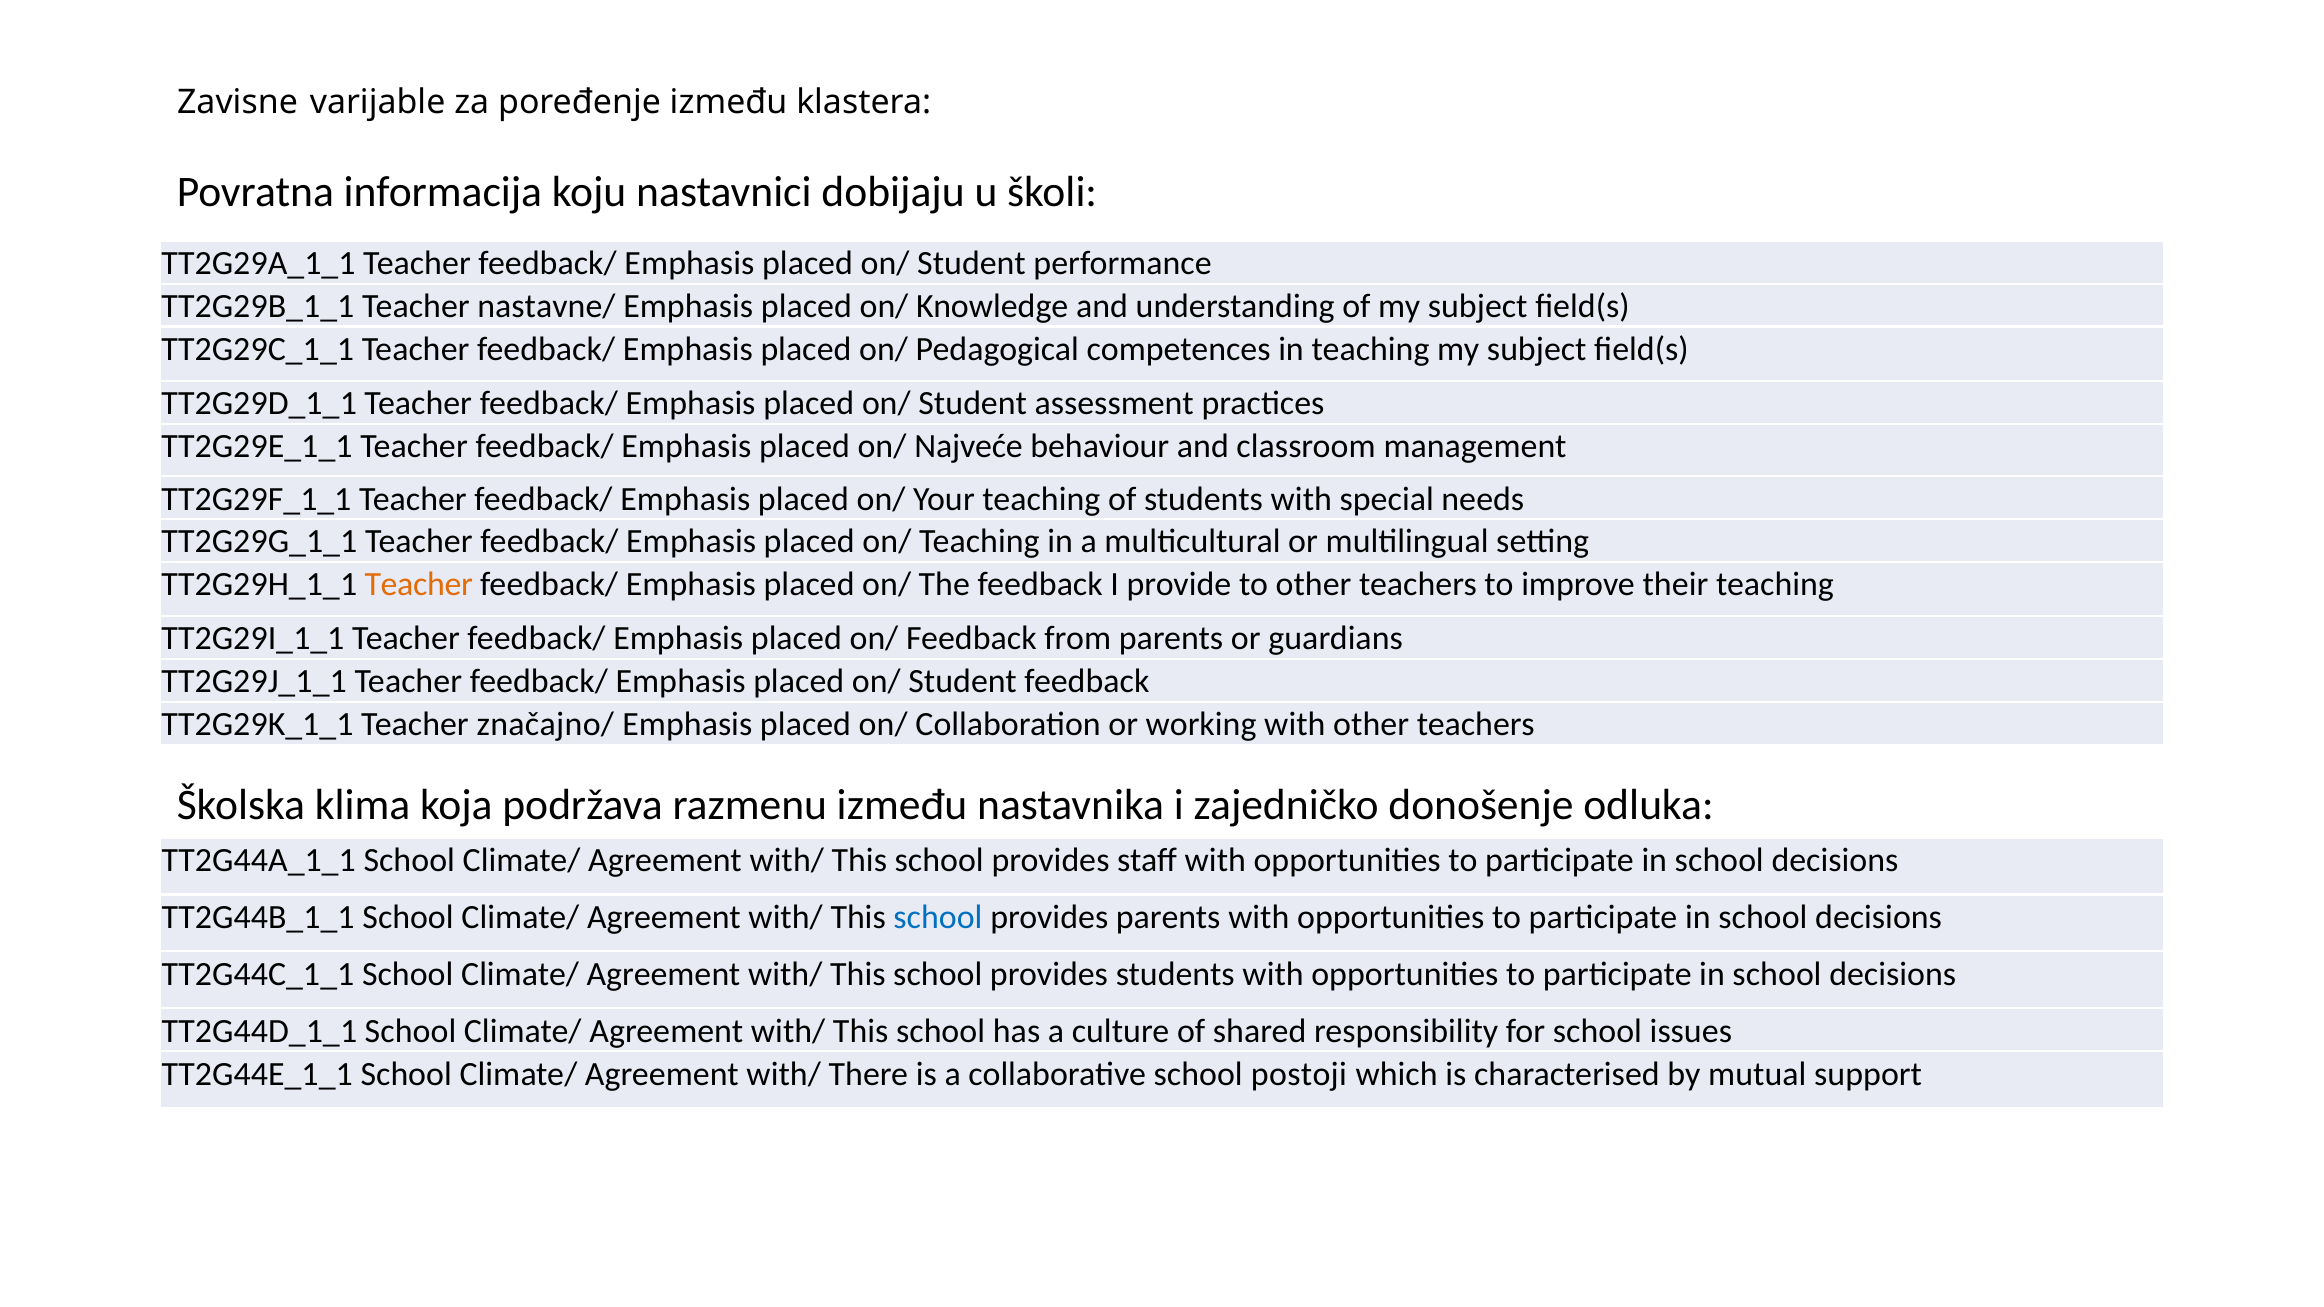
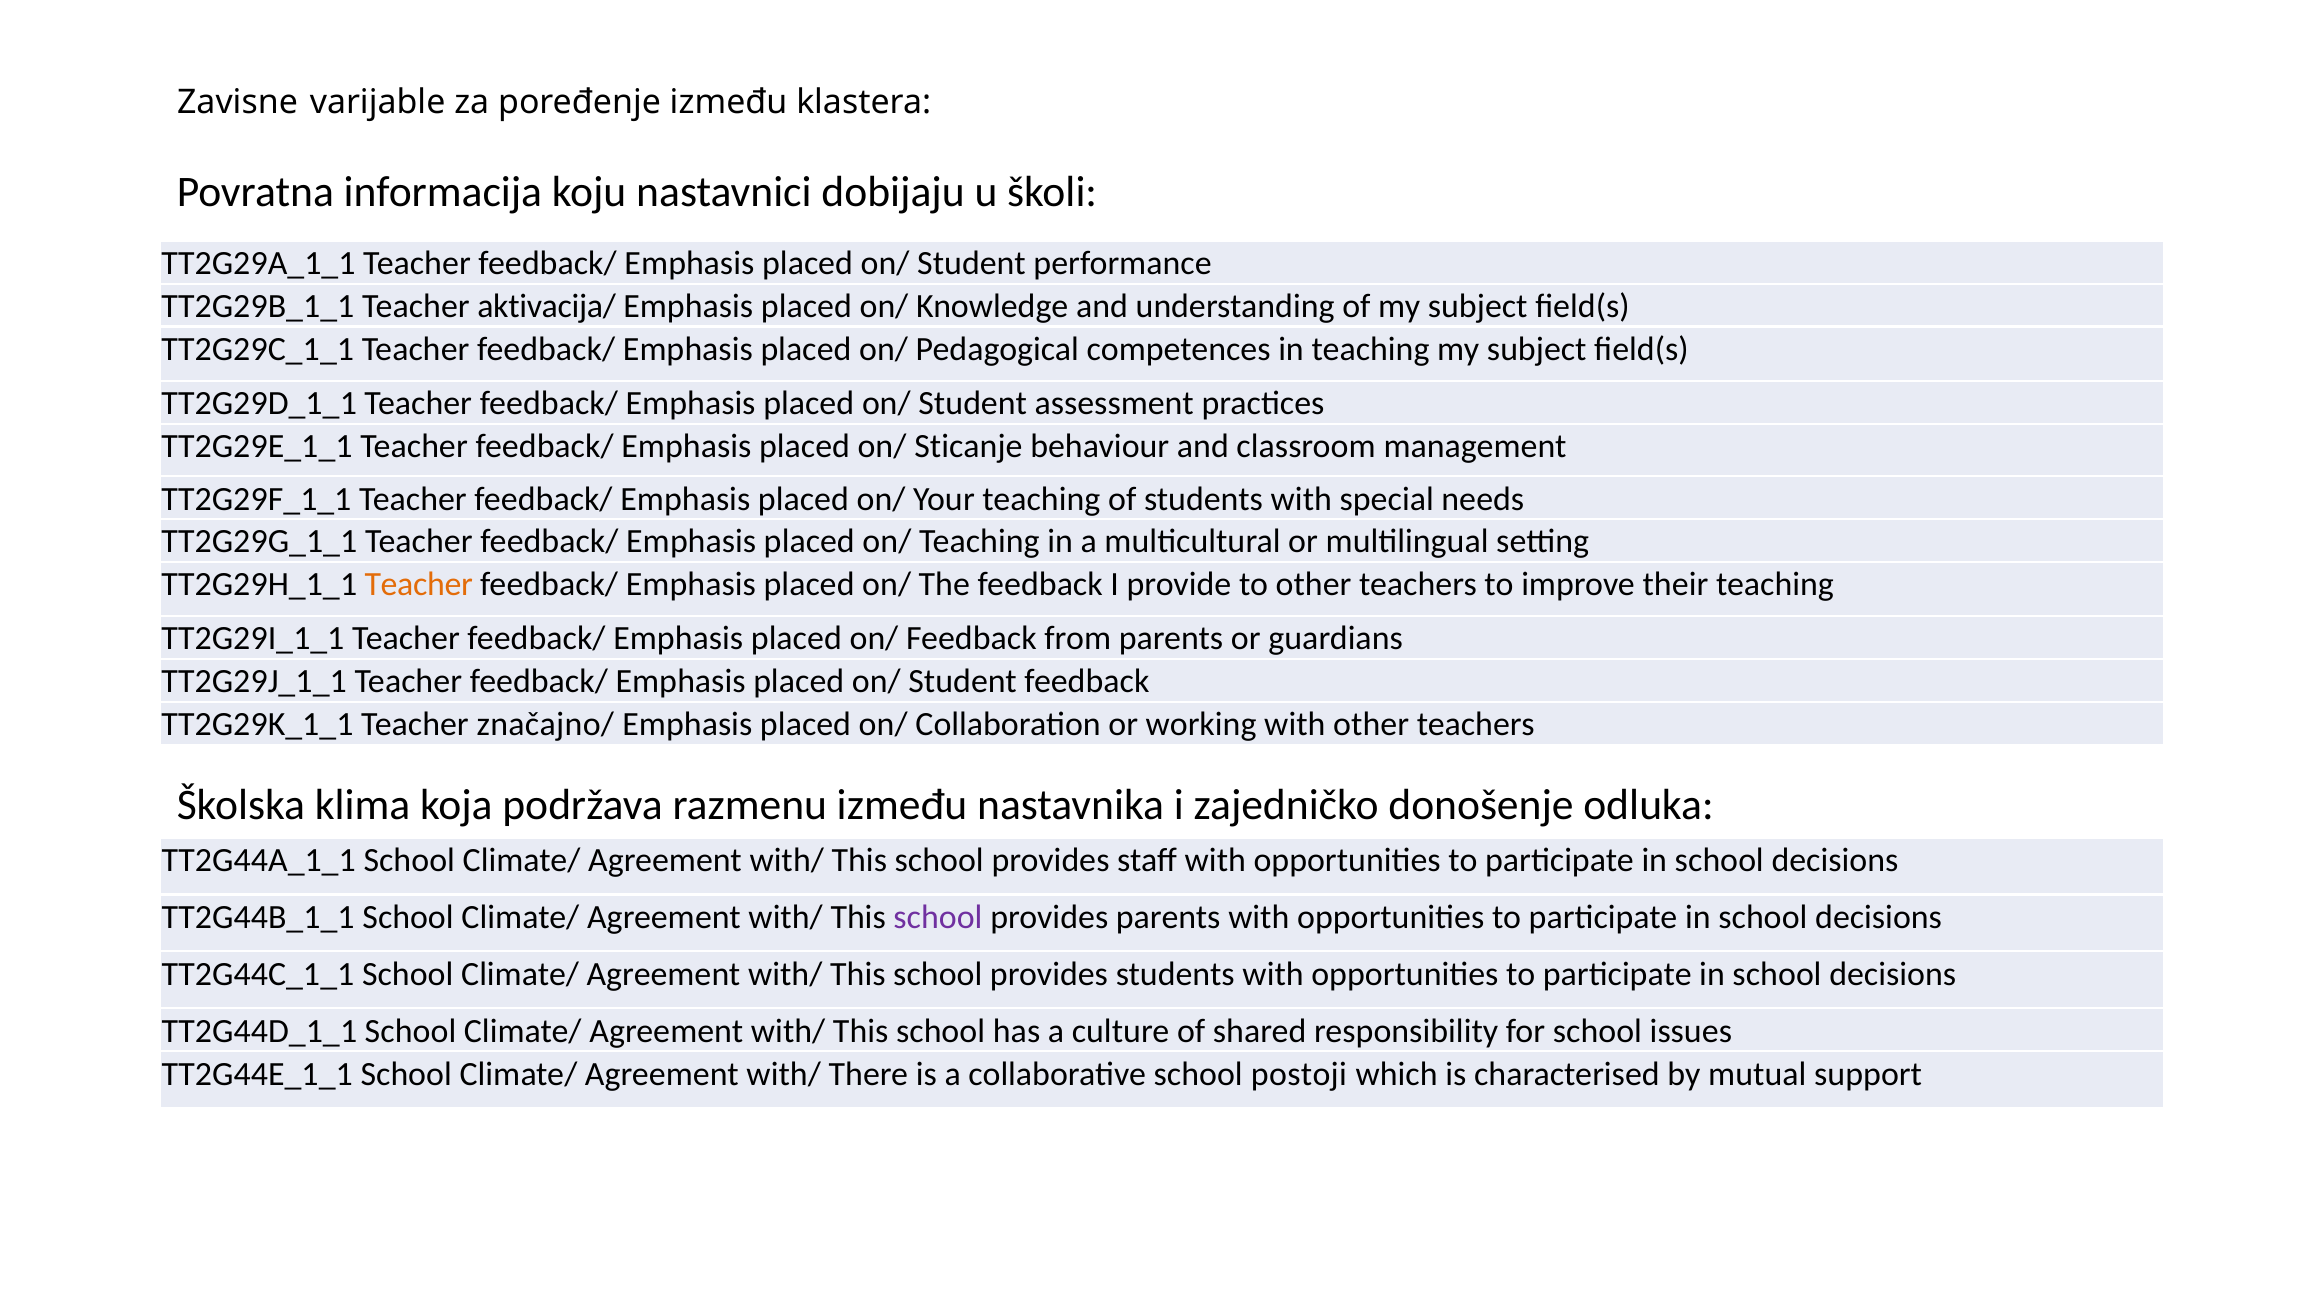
nastavne/: nastavne/ -> aktivacija/ (547, 306)
Najveće: Najveće -> Sticanje (968, 446)
school colour: blue -> purple (938, 918)
